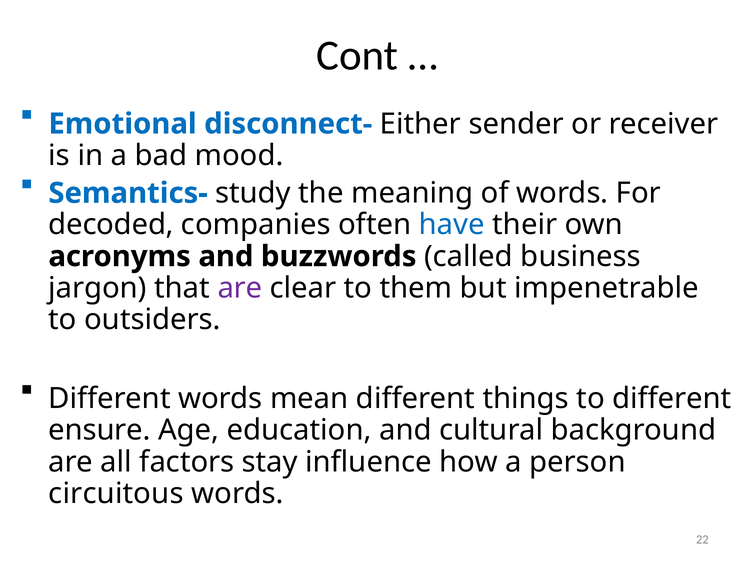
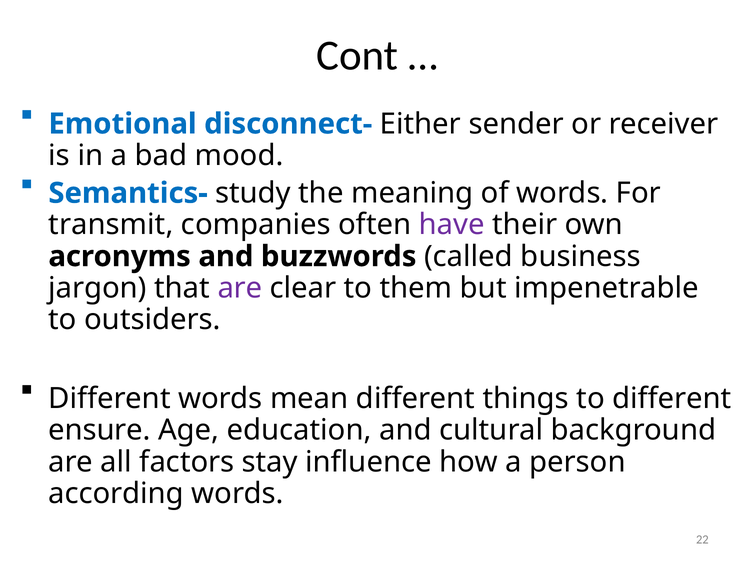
decoded: decoded -> transmit (111, 225)
have colour: blue -> purple (452, 225)
circuitous: circuitous -> according (116, 494)
